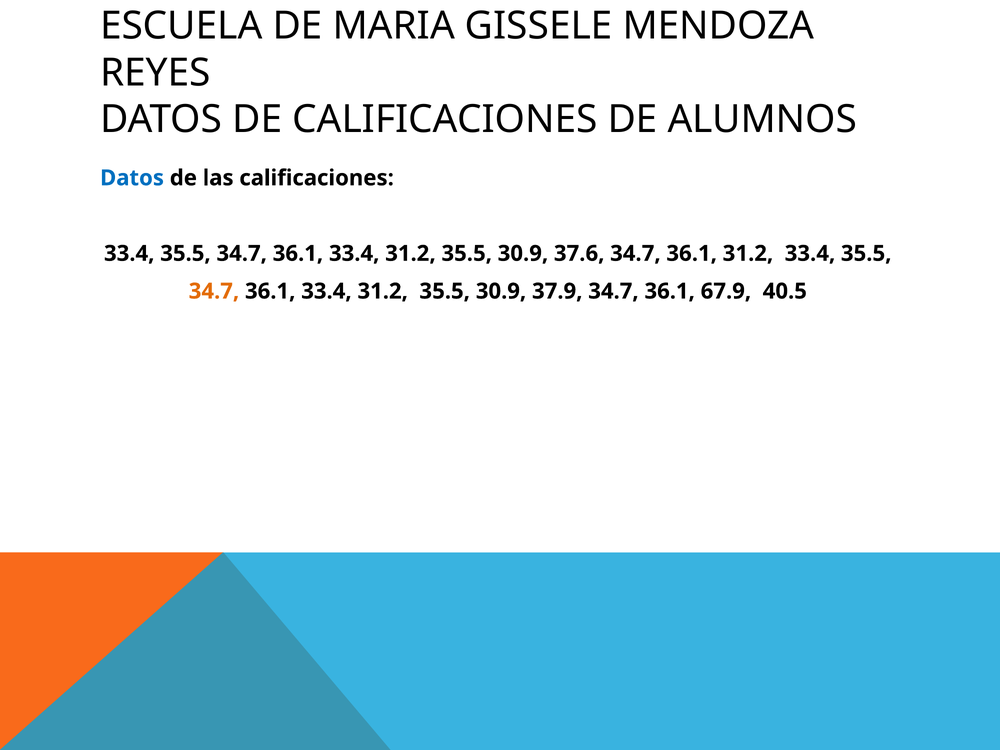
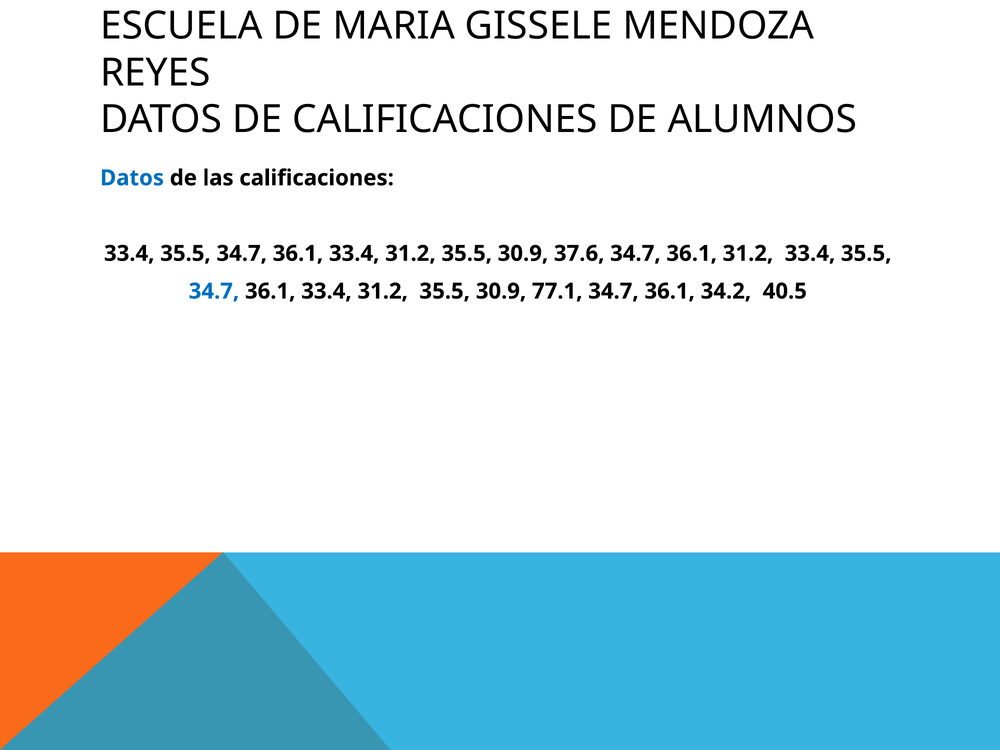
34.7 colour: orange -> blue (214, 291)
37.9: 37.9 -> 77.1 (557, 291)
67.9: 67.9 -> 34.2 (726, 291)
